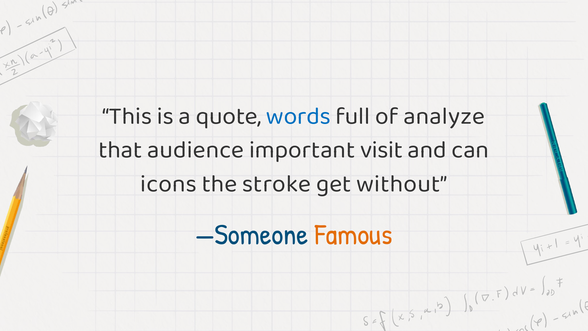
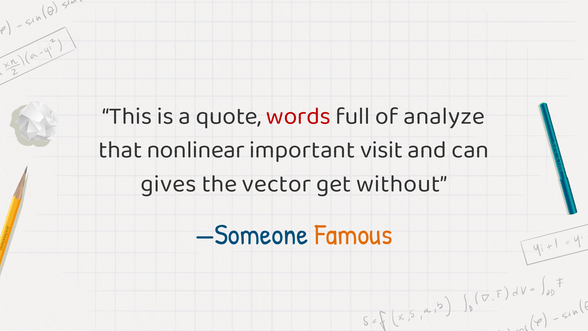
words colour: blue -> red (298, 116)
audience: audience -> nonlinear (196, 149)
icons: icons -> gives (169, 183)
stroke: stroke -> vector (277, 183)
